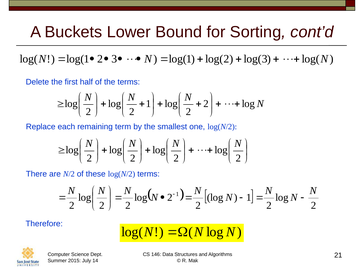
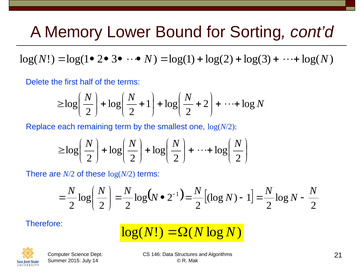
Buckets: Buckets -> Memory (74, 32)
